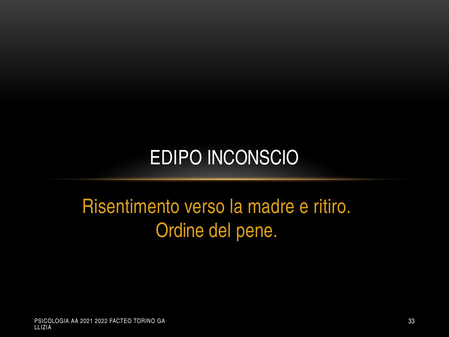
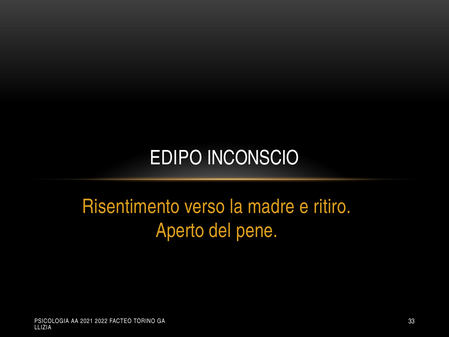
Ordine: Ordine -> Aperto (180, 230)
